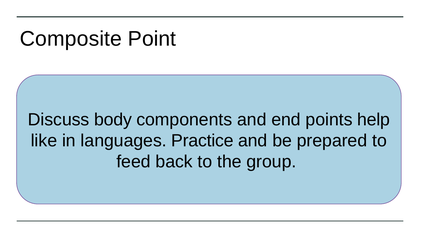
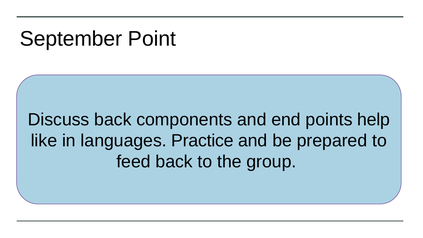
Composite: Composite -> September (71, 39)
Discuss body: body -> back (113, 119)
